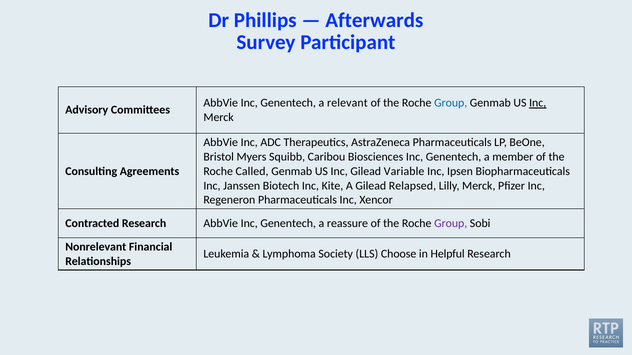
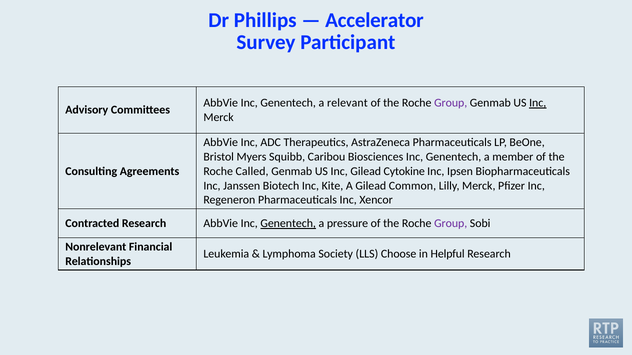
Afterwards: Afterwards -> Accelerator (374, 20)
Group colour: blue -> purple (451, 103)
Variable: Variable -> Cytokine (404, 171)
Relapsed: Relapsed -> Common (412, 186)
Genentech underline: none -> present (288, 224)
reassure: reassure -> pressure (348, 224)
